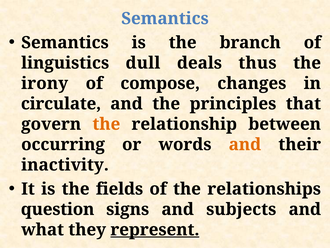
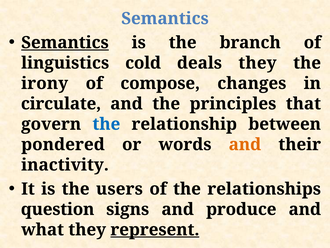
Semantics underline: none -> present (65, 43)
dull: dull -> cold (143, 63)
deals thus: thus -> they (257, 63)
the colour: orange -> blue (106, 124)
occurring: occurring -> pondered (63, 144)
fields: fields -> users (119, 189)
subjects: subjects -> produce (241, 209)
